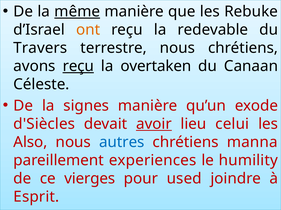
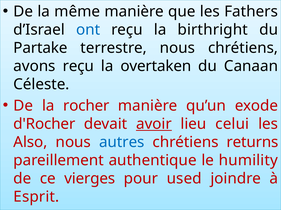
même underline: present -> none (77, 12)
Rebuke: Rebuke -> Fathers (251, 12)
ont colour: orange -> blue (88, 30)
redevable: redevable -> birthright (213, 30)
Travers: Travers -> Partake (40, 48)
reçu underline: present -> none (78, 66)
signes: signes -> rocher (86, 106)
d'Siècles: d'Siècles -> d'Rocher (44, 124)
manna: manna -> returns (252, 143)
experiences: experiences -> authentique (153, 161)
